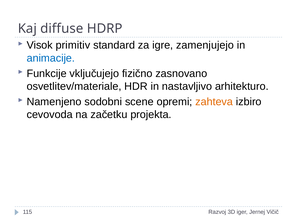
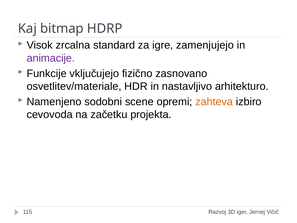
diffuse: diffuse -> bitmap (62, 29)
primitiv: primitiv -> zrcalna (73, 45)
animacije colour: blue -> purple (51, 58)
